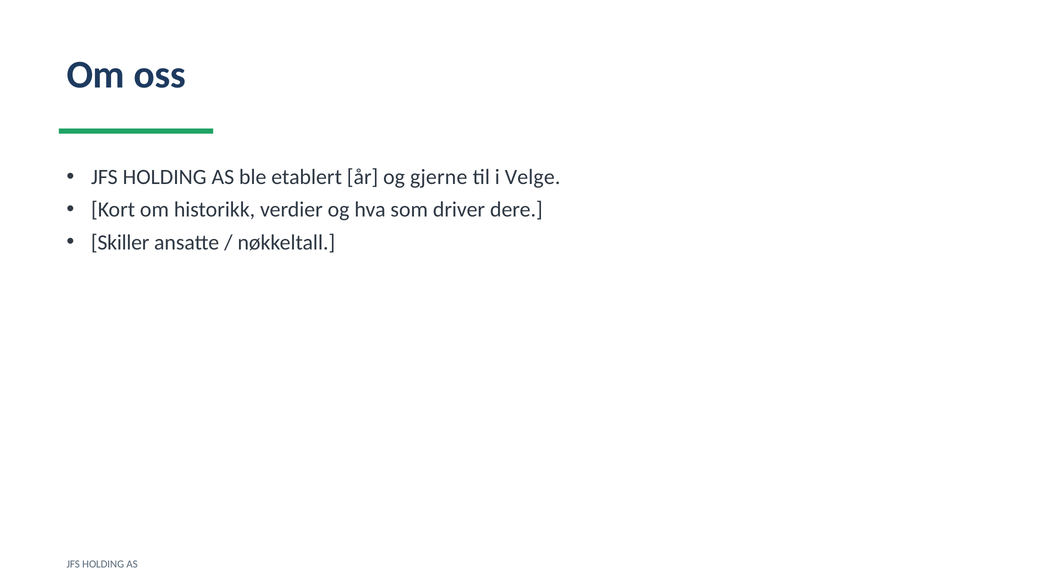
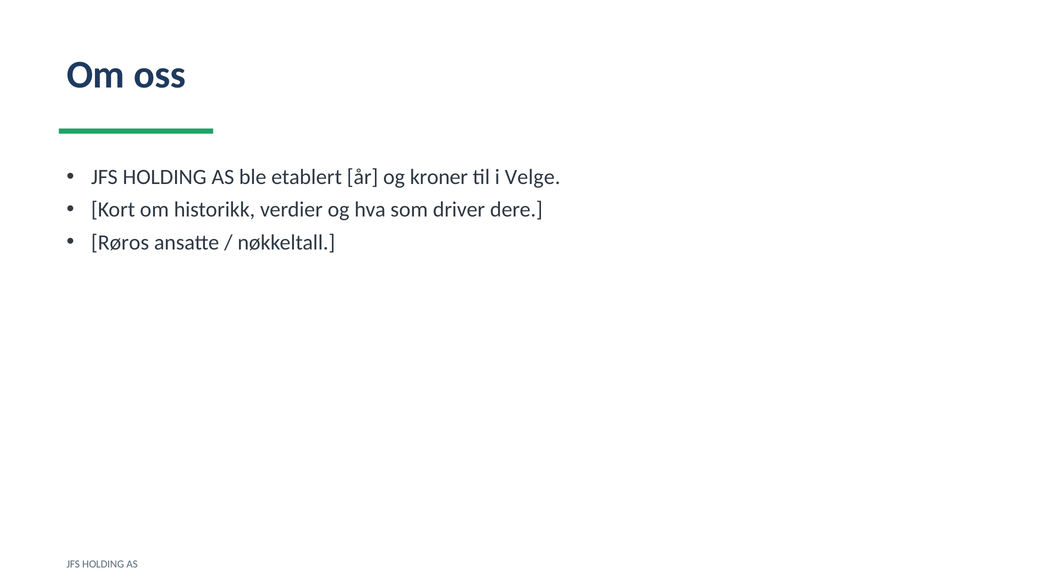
gjerne: gjerne -> kroner (439, 177)
Skiller: Skiller -> Røros (120, 243)
